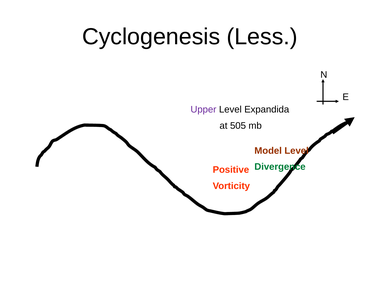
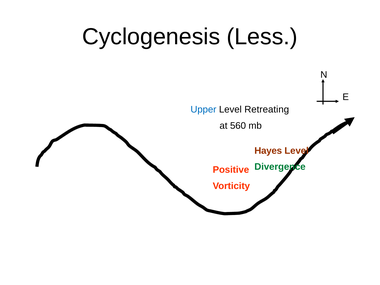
Upper colour: purple -> blue (203, 110)
Expandida: Expandida -> Retreating (267, 110)
505: 505 -> 560 (238, 126)
Model: Model -> Hayes (268, 151)
